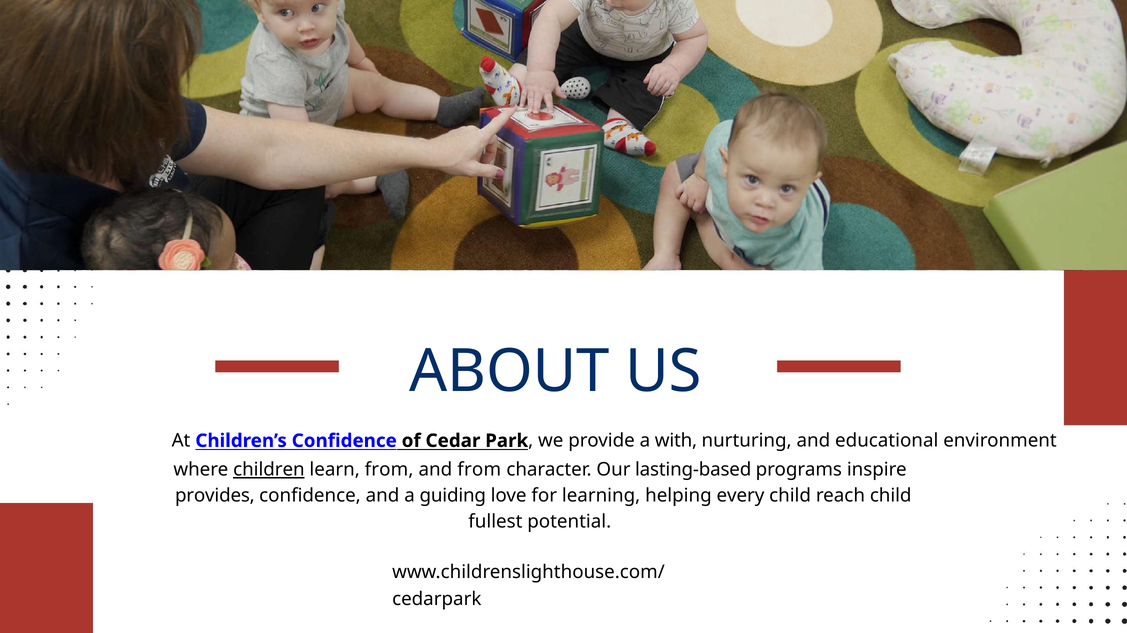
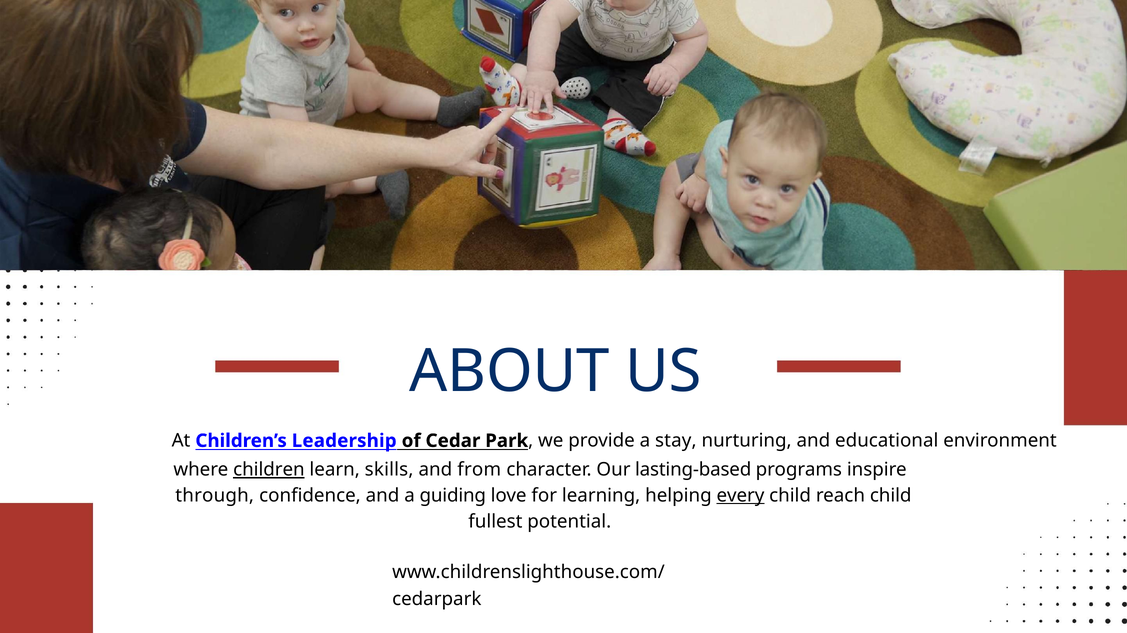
Children’s Confidence: Confidence -> Leadership (344, 441)
with: with -> stay (676, 441)
learn from: from -> skills (389, 470)
provides: provides -> through (215, 496)
every underline: none -> present (740, 496)
